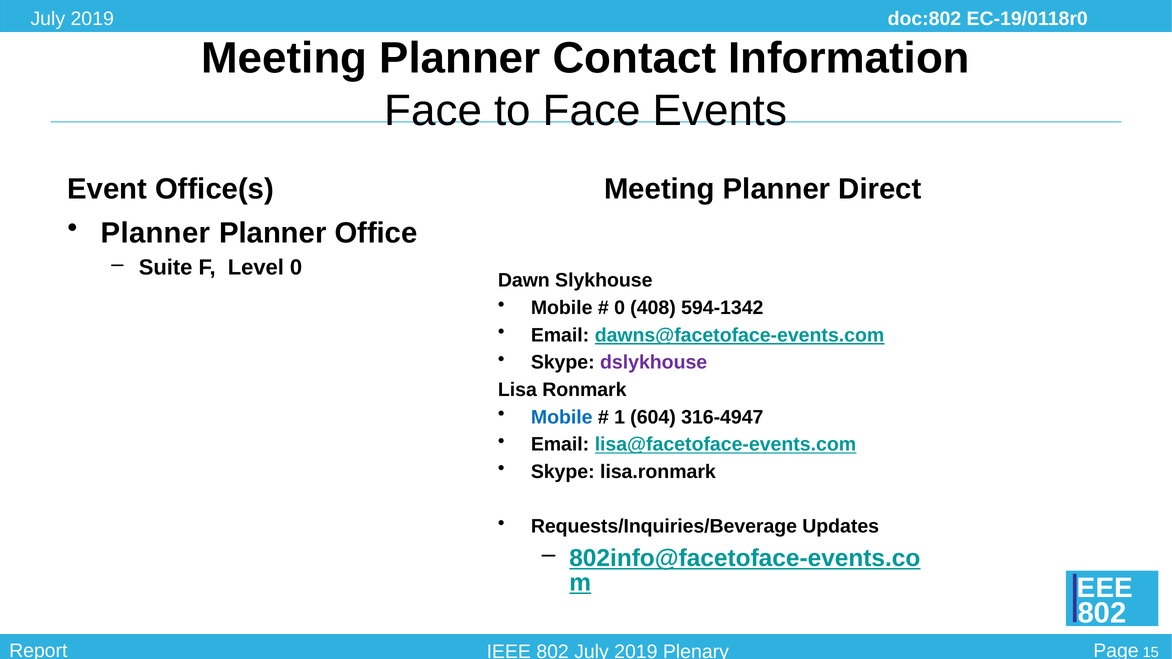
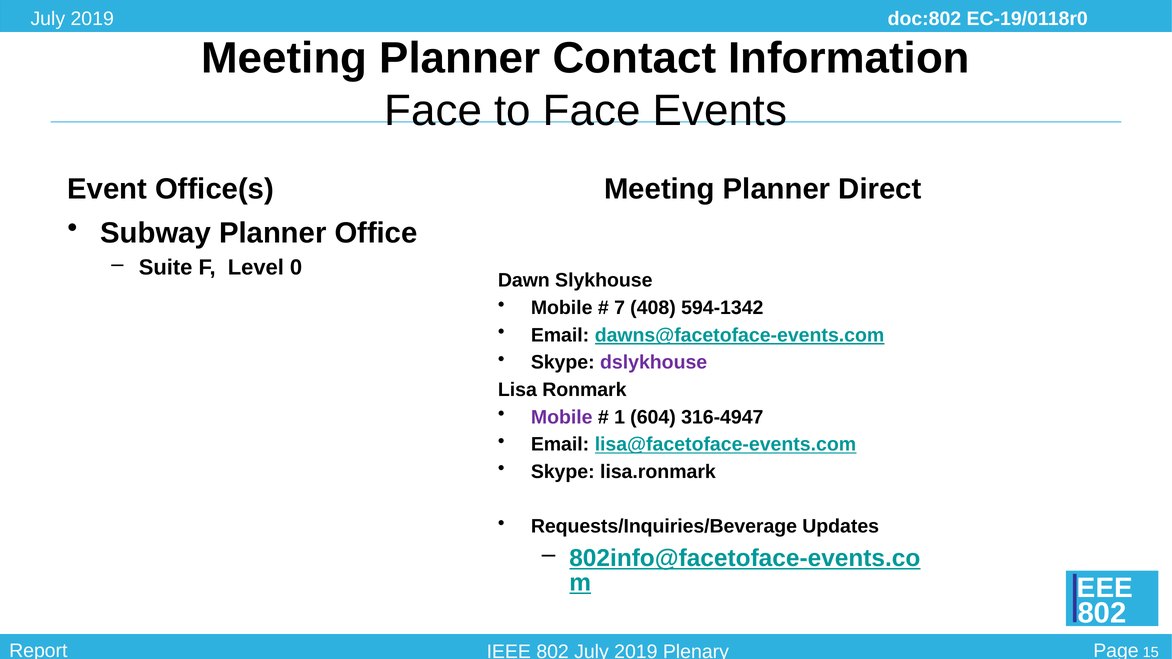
Planner: Planner -> Subway (156, 233)
0: 0 -> 7 (620, 308)
Mobile colour: blue -> purple (562, 417)
